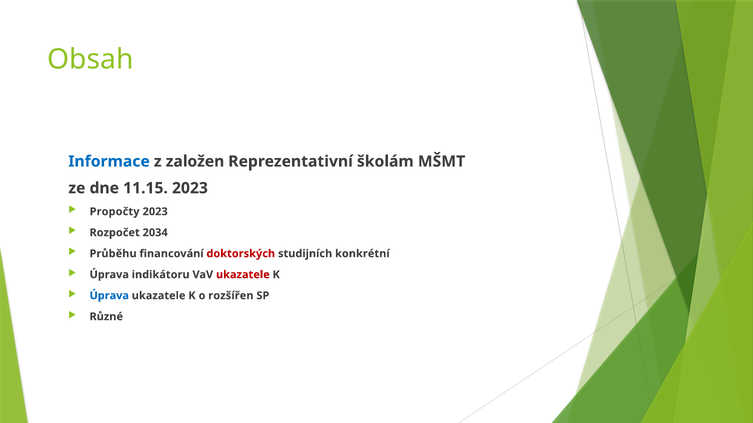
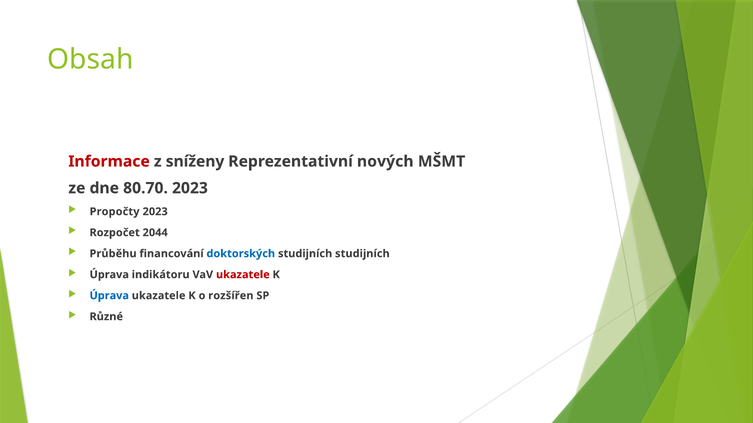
Informace colour: blue -> red (109, 162)
založen: založen -> sníženy (195, 162)
školám: školám -> nových (385, 162)
11.15: 11.15 -> 80.70 (145, 188)
2034: 2034 -> 2044 (155, 233)
doktorských colour: red -> blue (241, 254)
studijních konkrétní: konkrétní -> studijních (362, 254)
